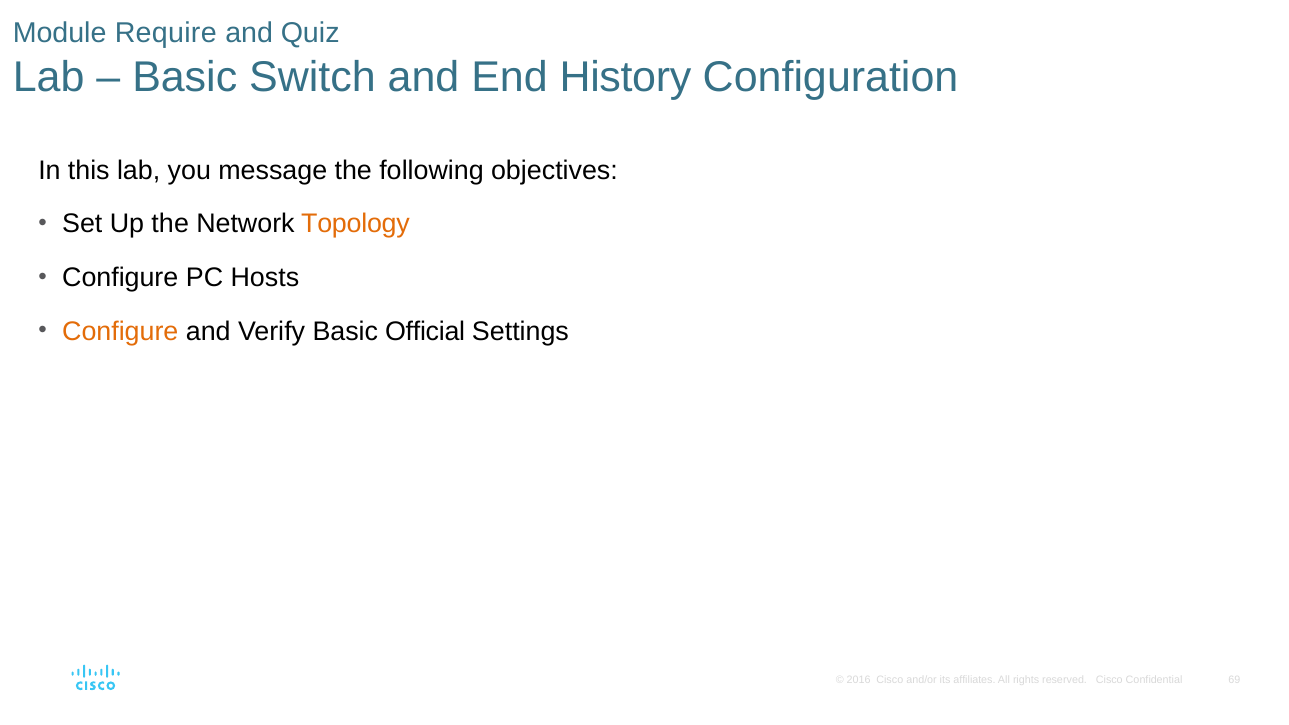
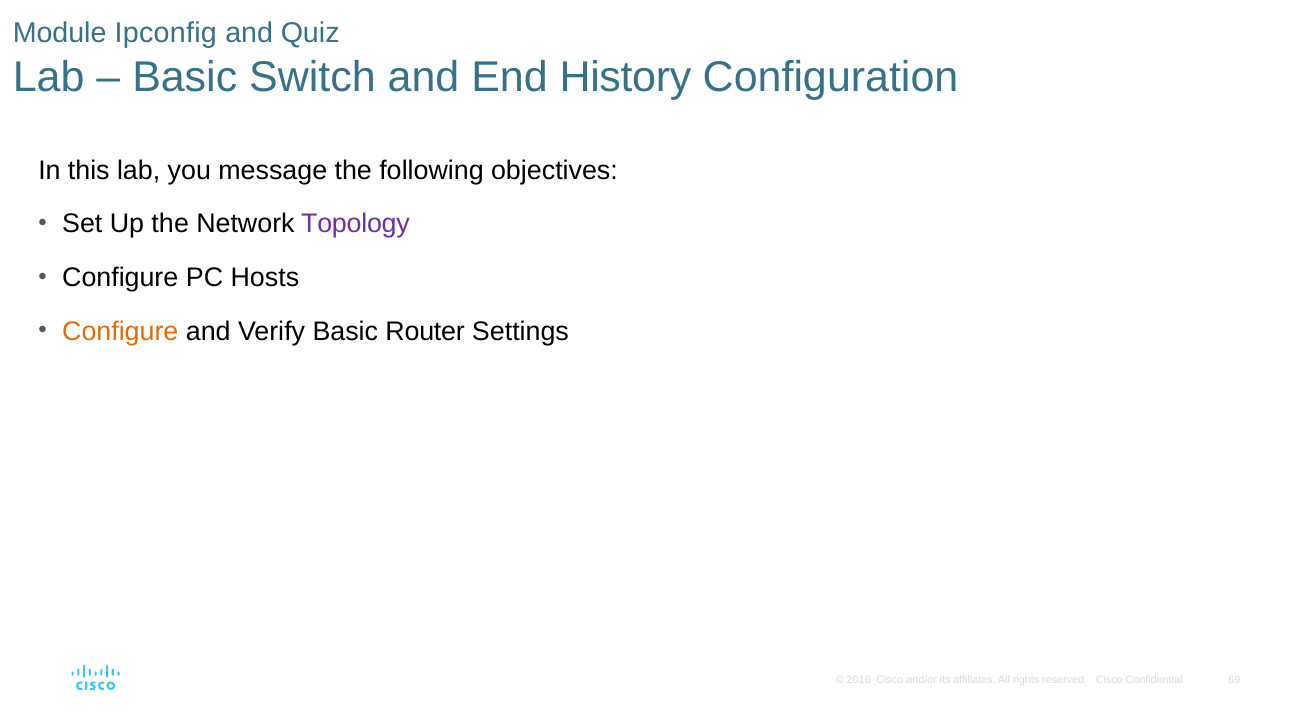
Require: Require -> Ipconfig (166, 33)
Topology colour: orange -> purple (355, 224)
Official: Official -> Router (425, 331)
